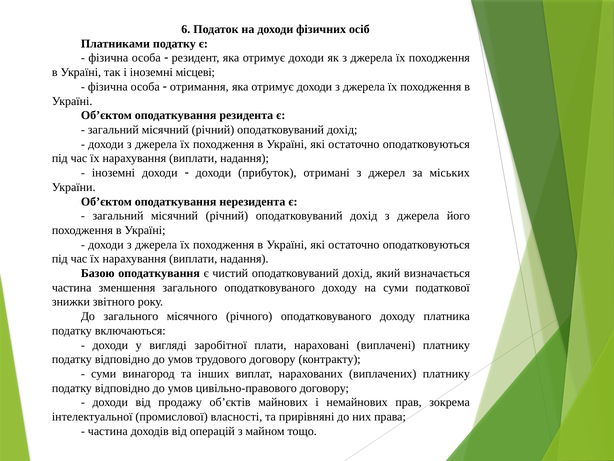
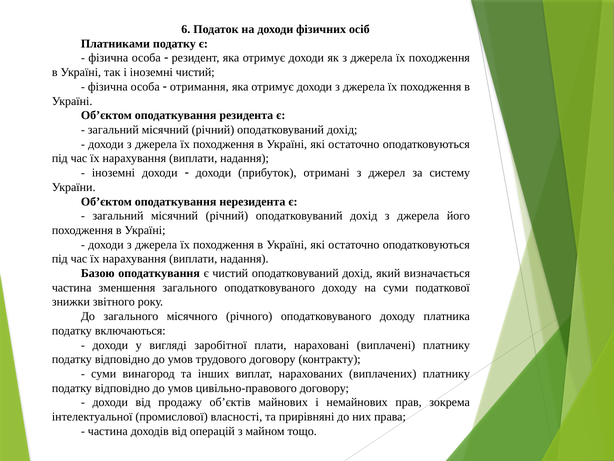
іноземні місцеві: місцеві -> чистий (195, 72)
міських: міських -> систему (450, 173)
